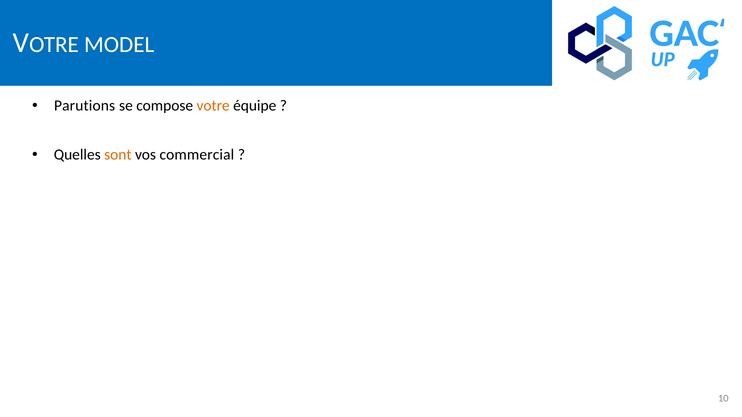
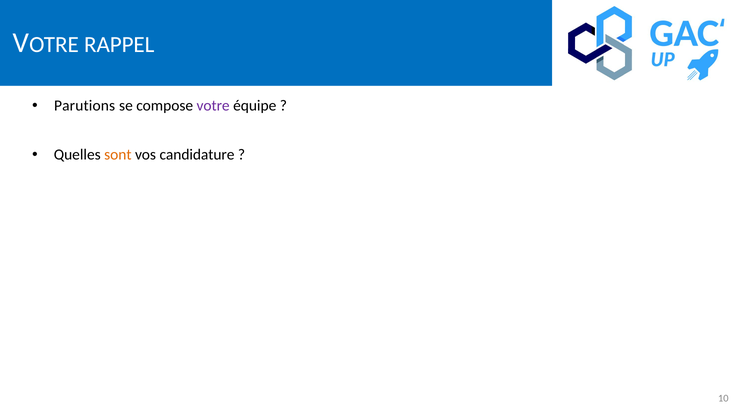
MODEL: MODEL -> RAPPEL (119, 45)
votre colour: orange -> purple (213, 106)
commercial: commercial -> candidature (197, 155)
